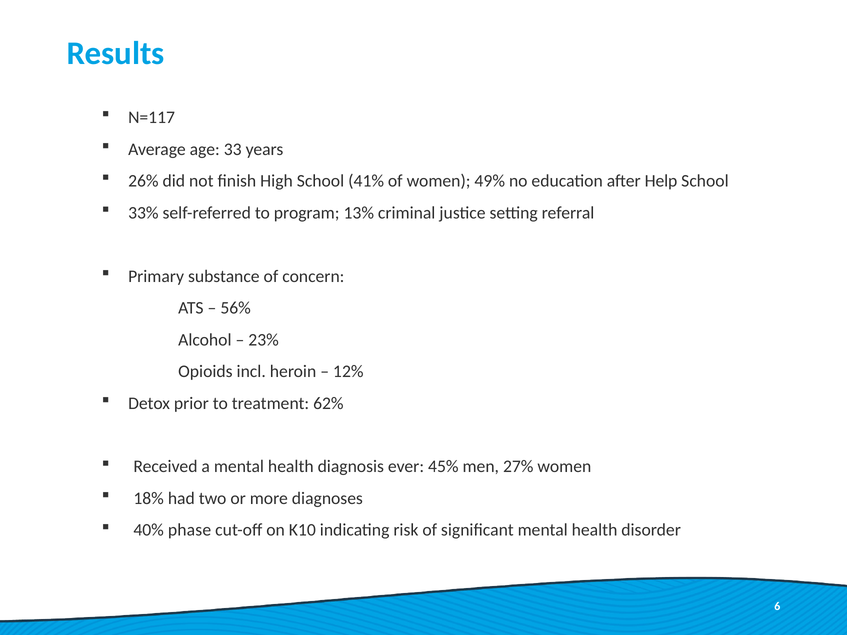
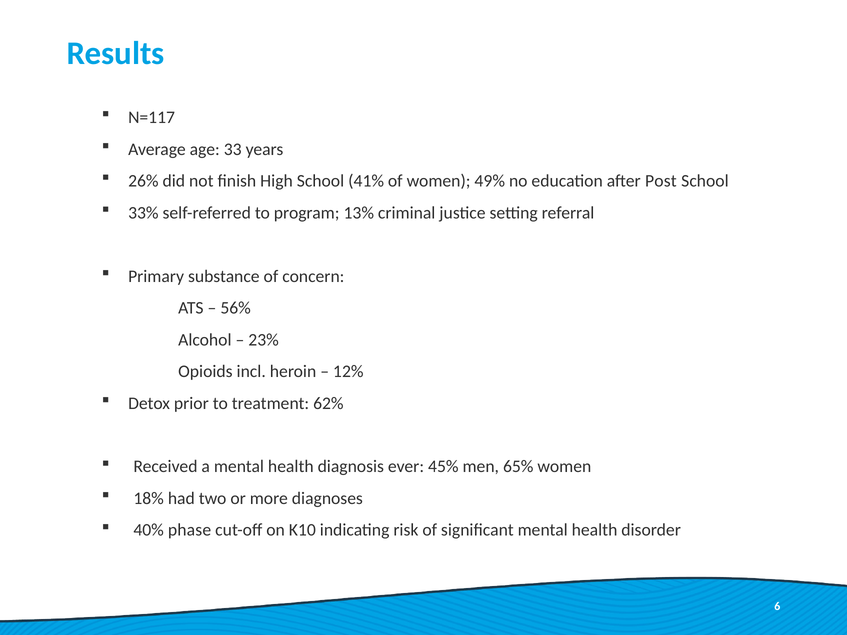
Help: Help -> Post (661, 181)
27%: 27% -> 65% (518, 467)
